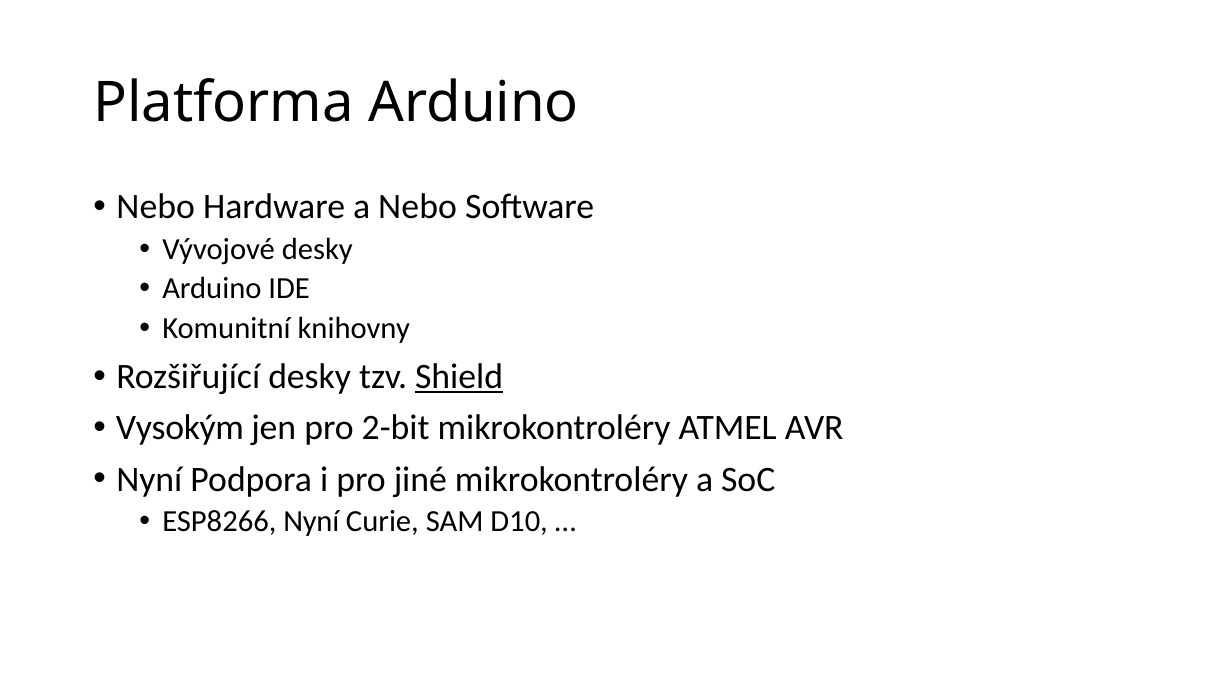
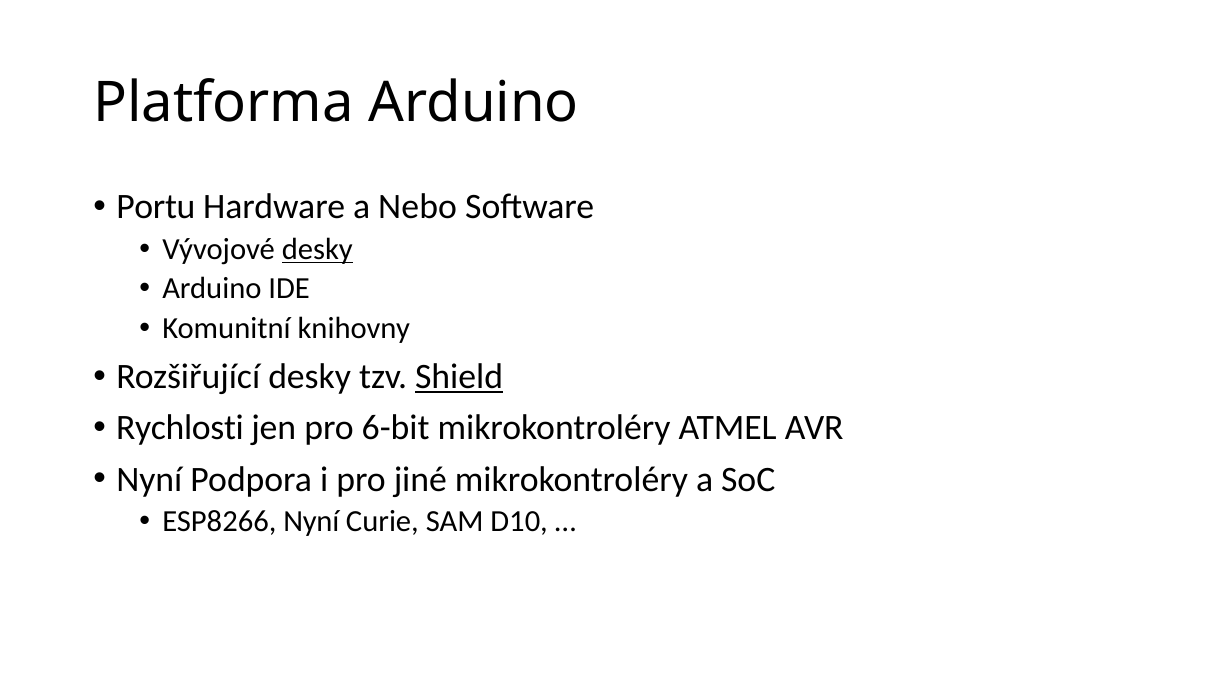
Nebo: Nebo -> Portu (156, 207)
desky underline: none -> present (317, 249)
Vysokým: Vysokým -> Rychlosti (180, 428)
2-bit: 2-bit -> 6-bit (396, 428)
